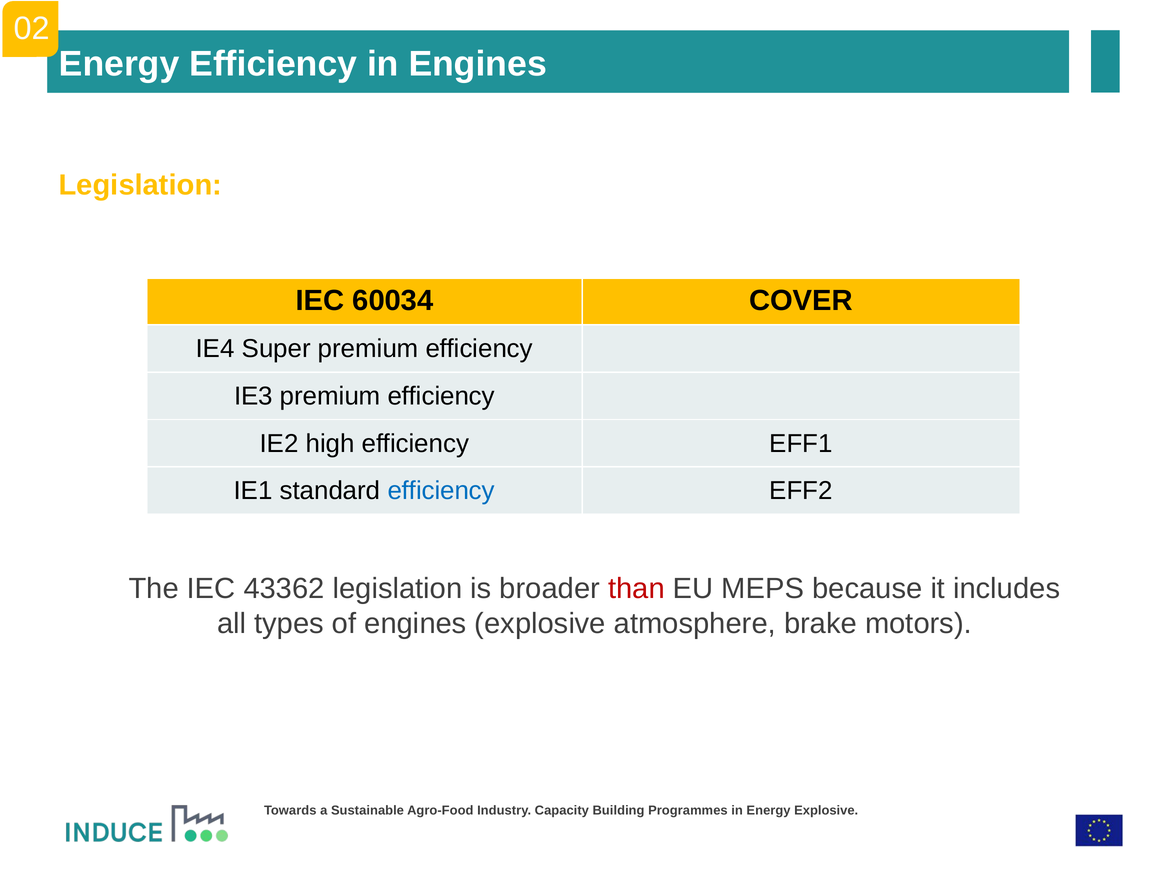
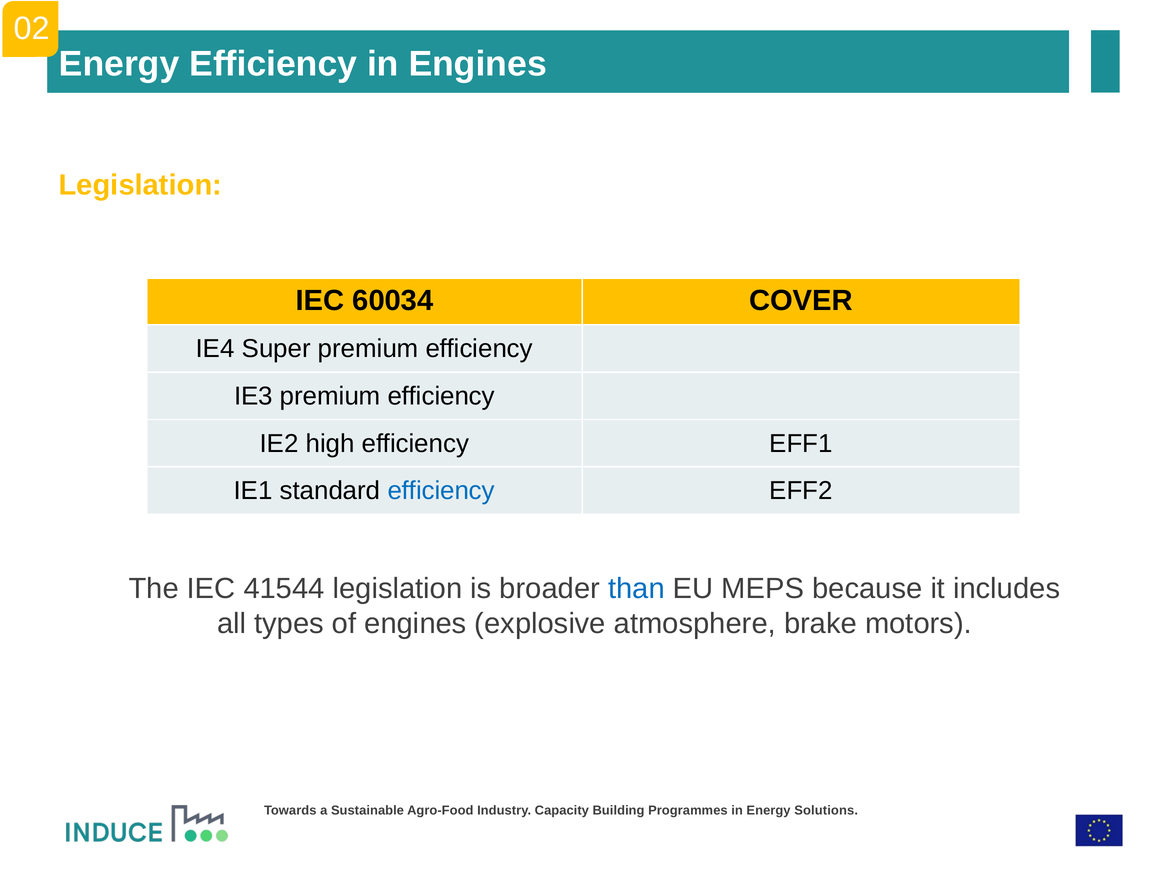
43362: 43362 -> 41544 (284, 589)
than colour: red -> blue (636, 589)
Energy Explosive: Explosive -> Solutions (826, 810)
